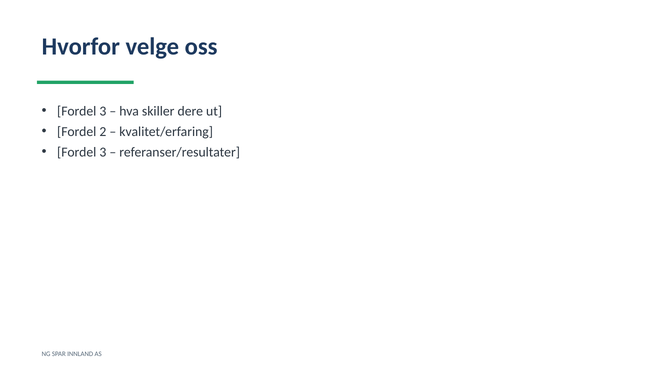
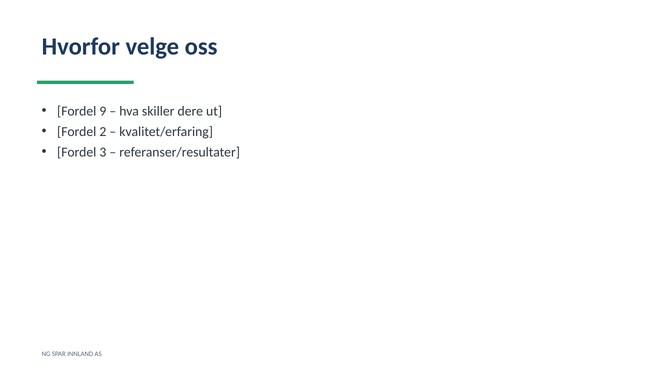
3: 3 -> 9 (103, 111)
